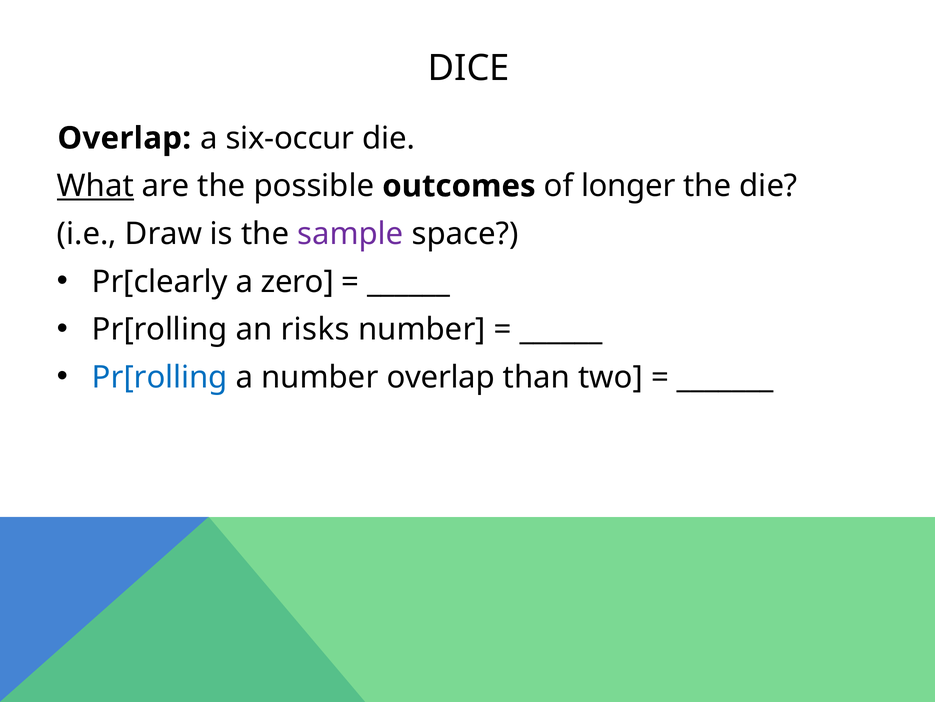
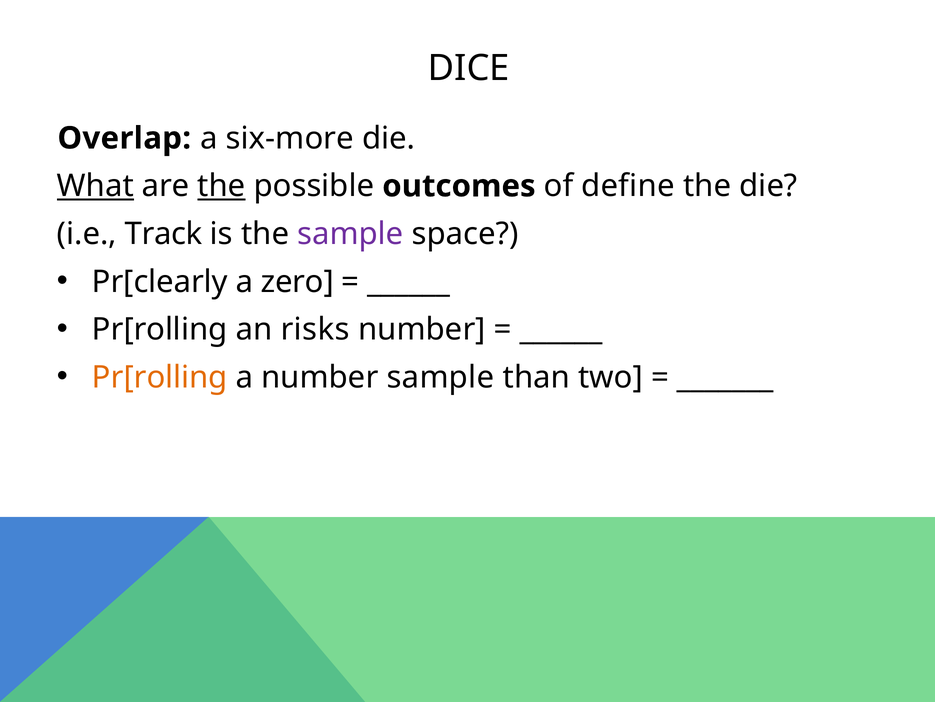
six-occur: six-occur -> six-more (290, 138)
the underline: none -> present (221, 186)
longer: longer -> define (628, 186)
Draw: Draw -> Track (164, 234)
Pr[rolling colour: blue -> orange (160, 377)
number overlap: overlap -> sample (440, 377)
